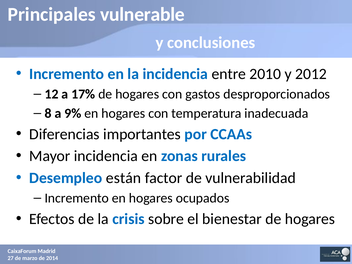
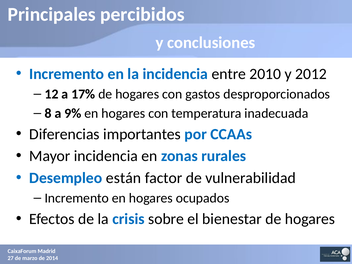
vulnerable: vulnerable -> percibidos (142, 14)
